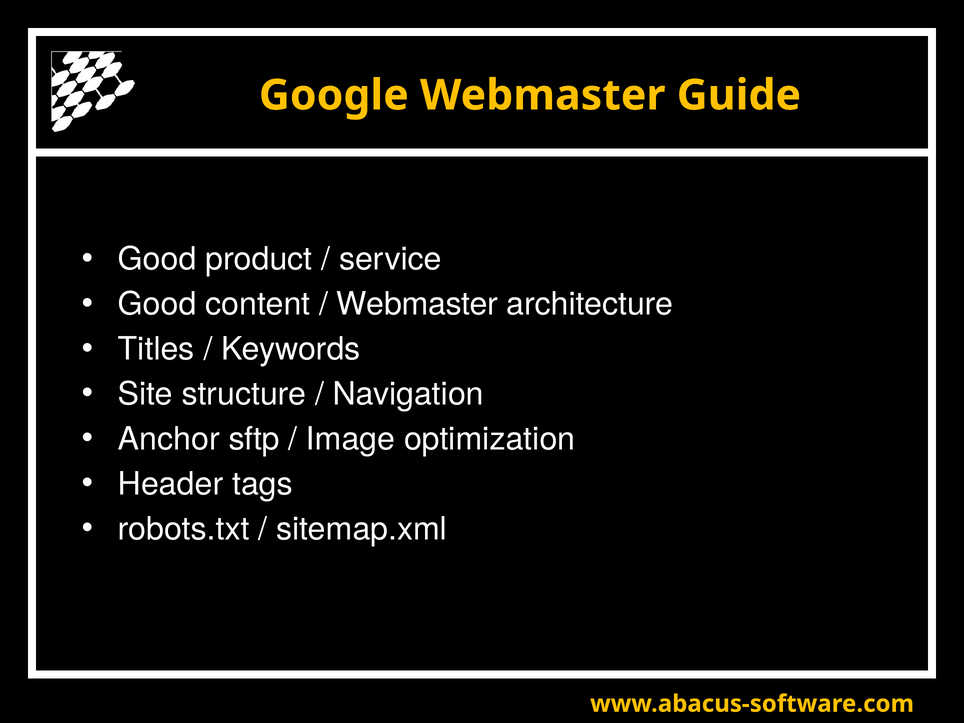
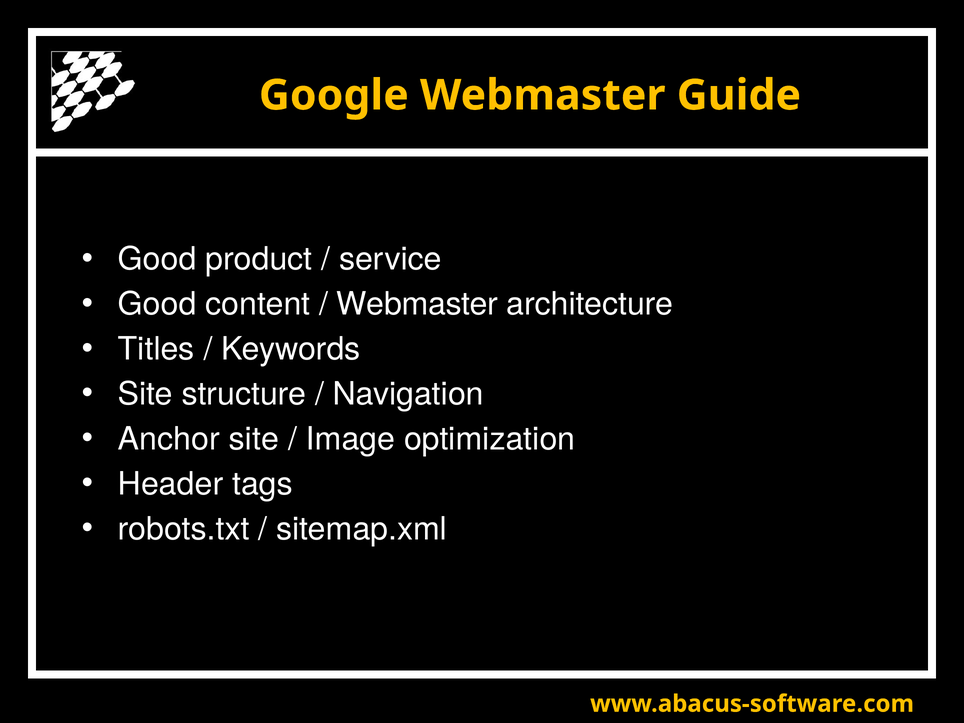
Anchor sftp: sftp -> site (254, 439)
